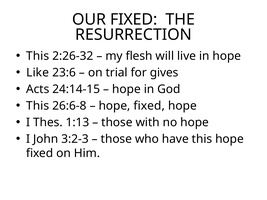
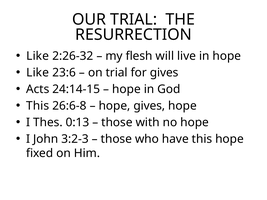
OUR FIXED: FIXED -> TRIAL (134, 19)
This: This -> Like (38, 56)
fixed: fixed -> gives (149, 106)
1:13: 1:13 -> 0:13 (77, 122)
